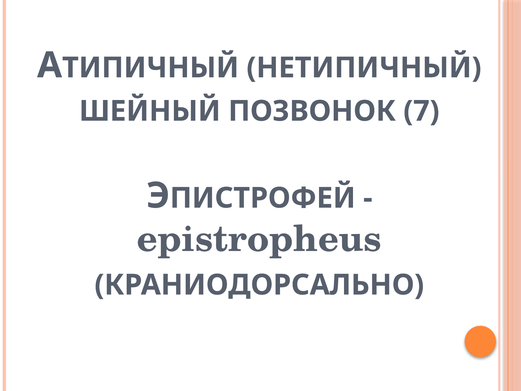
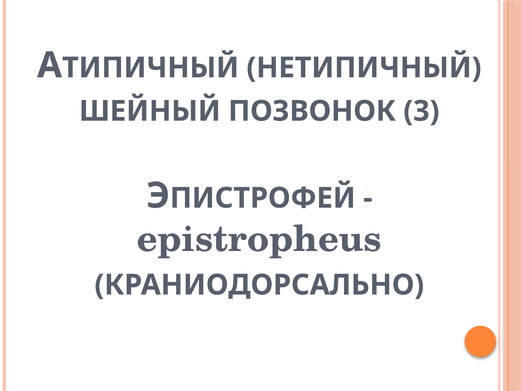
7: 7 -> 3 (421, 111)
